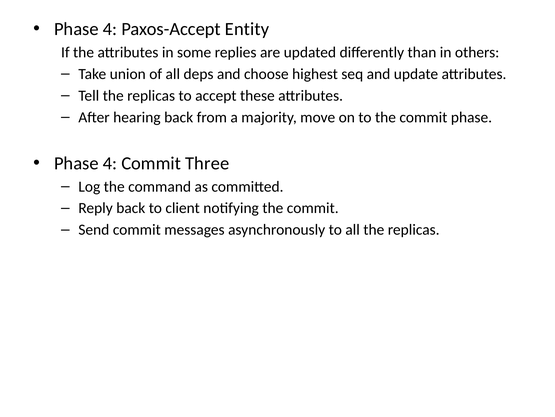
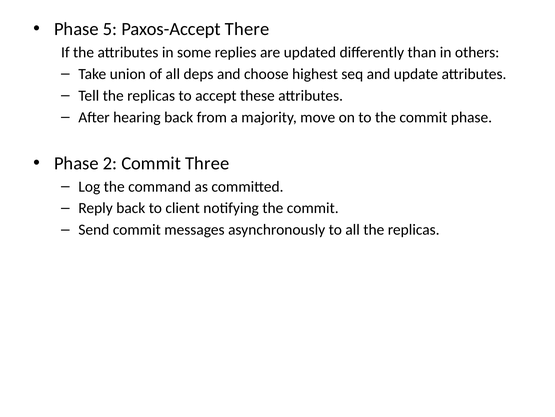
4: 4 -> 5 (110, 29)
Entity: Entity -> There (247, 29)
4: 4 -> 2 (110, 163)
